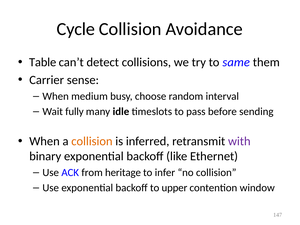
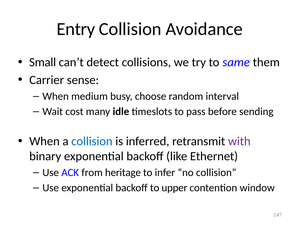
Cycle: Cycle -> Entry (76, 29)
Table: Table -> Small (43, 62)
fully: fully -> cost (74, 112)
collision colour: orange -> blue (92, 141)
